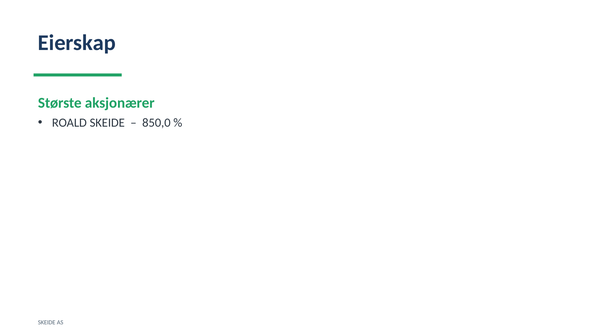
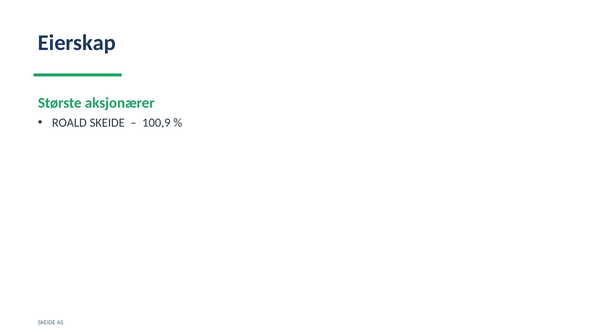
850,0: 850,0 -> 100,9 (156, 123)
